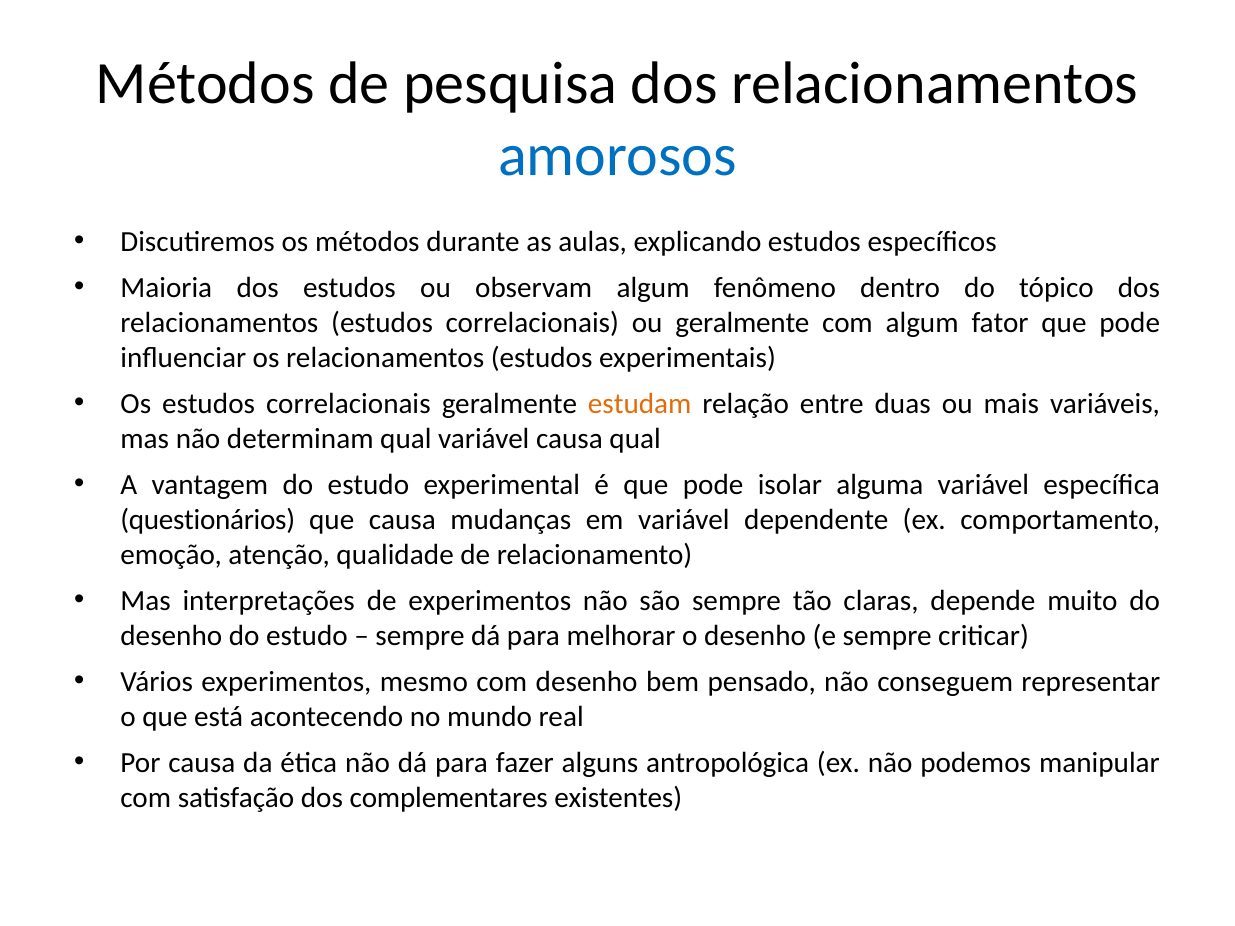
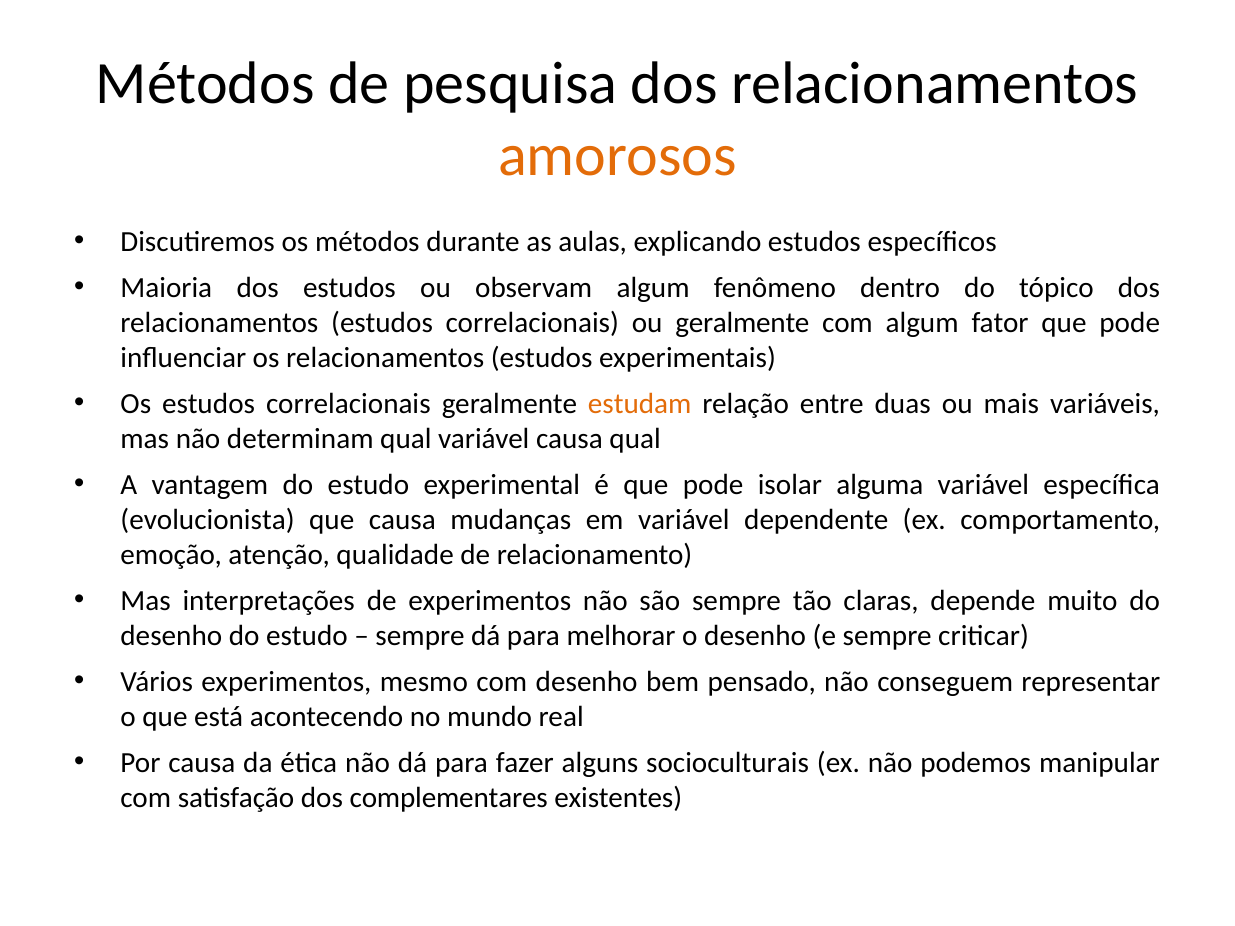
amorosos colour: blue -> orange (617, 156)
questionários: questionários -> evolucionista (208, 520)
antropológica: antropológica -> socioculturais (728, 763)
